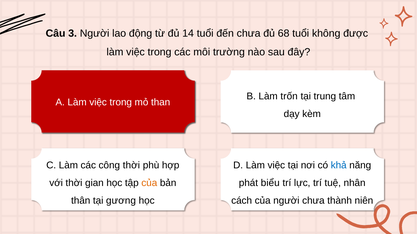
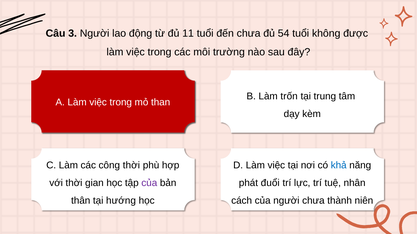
14: 14 -> 11 (188, 34)
68: 68 -> 54 (284, 34)
của colour: orange -> purple (149, 183)
biểu: biểu -> đuổi (270, 183)
gương: gương -> hướng (121, 201)
